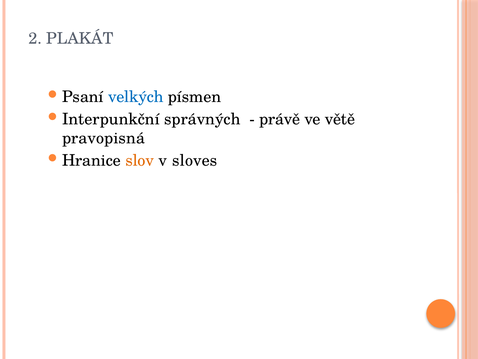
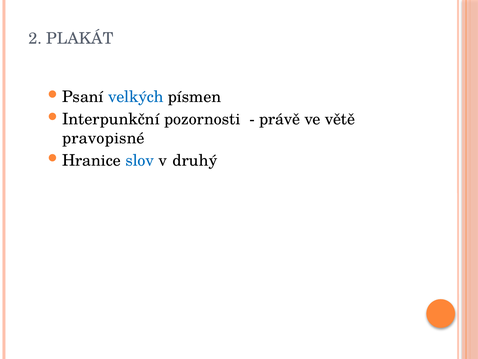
správných: správných -> pozornosti (202, 119)
pravopisná: pravopisná -> pravopisné (103, 138)
slov colour: orange -> blue (140, 160)
sloves: sloves -> druhý (195, 160)
